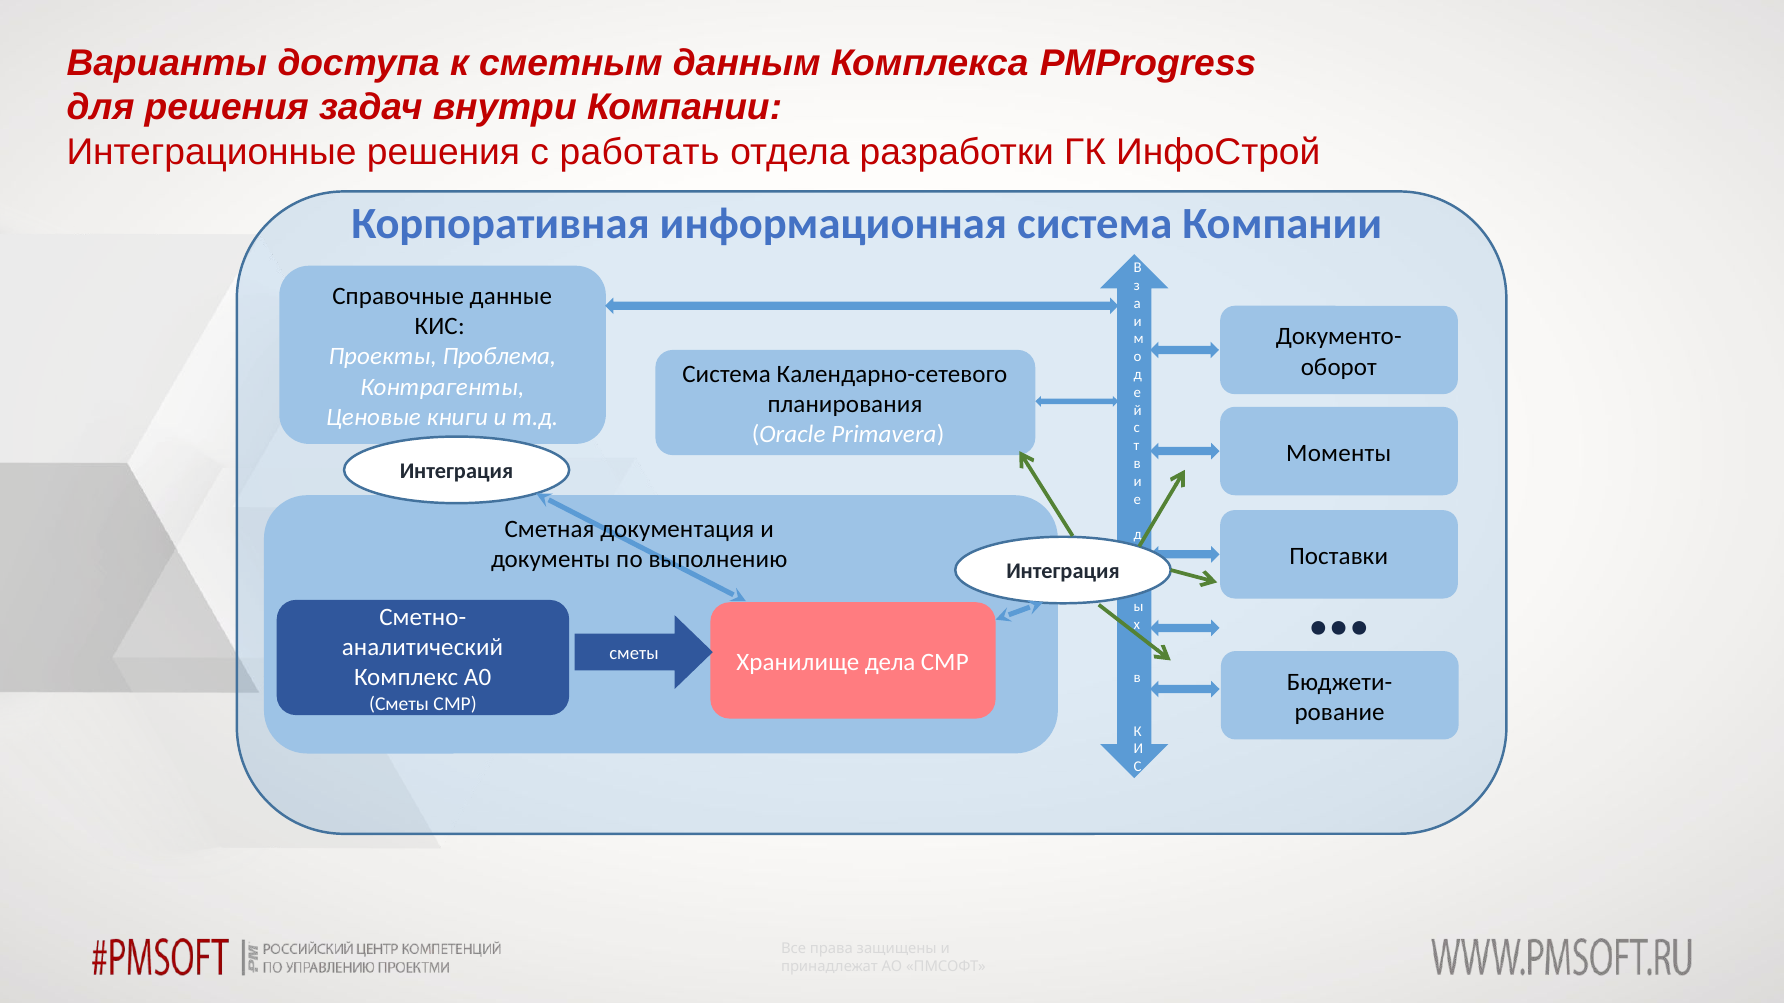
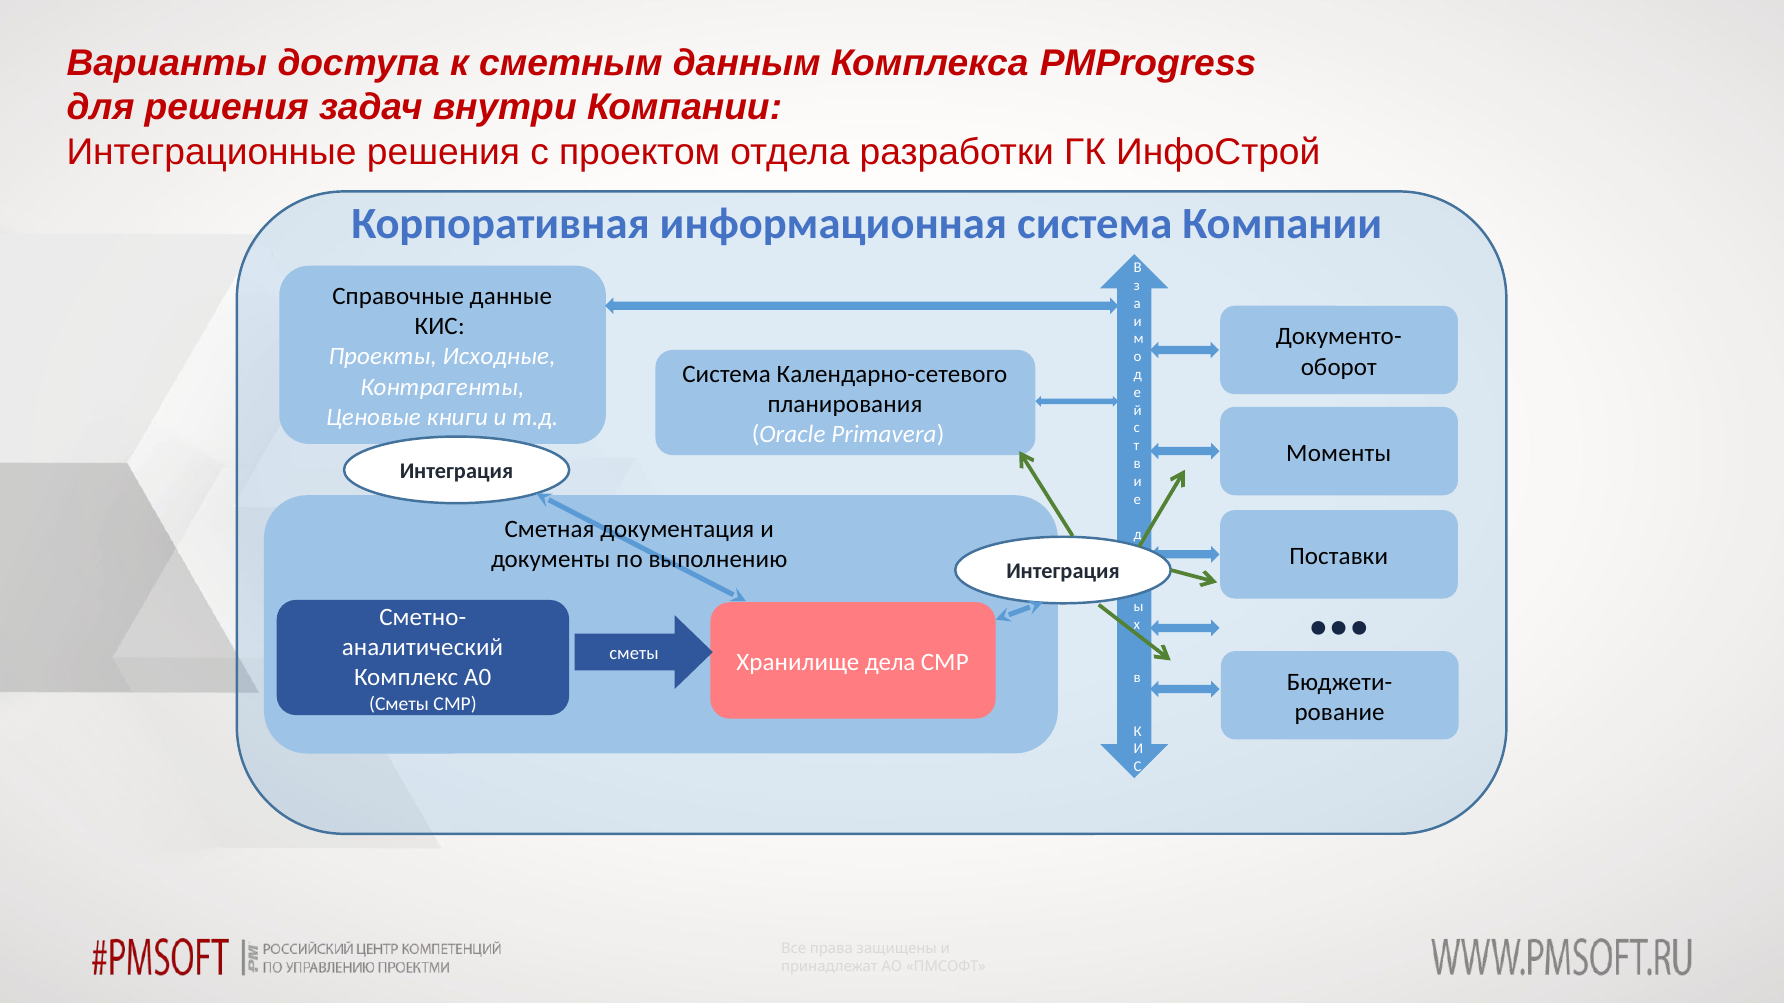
работать: работать -> проектом (640, 152)
Проблема: Проблема -> Исходные (499, 357)
